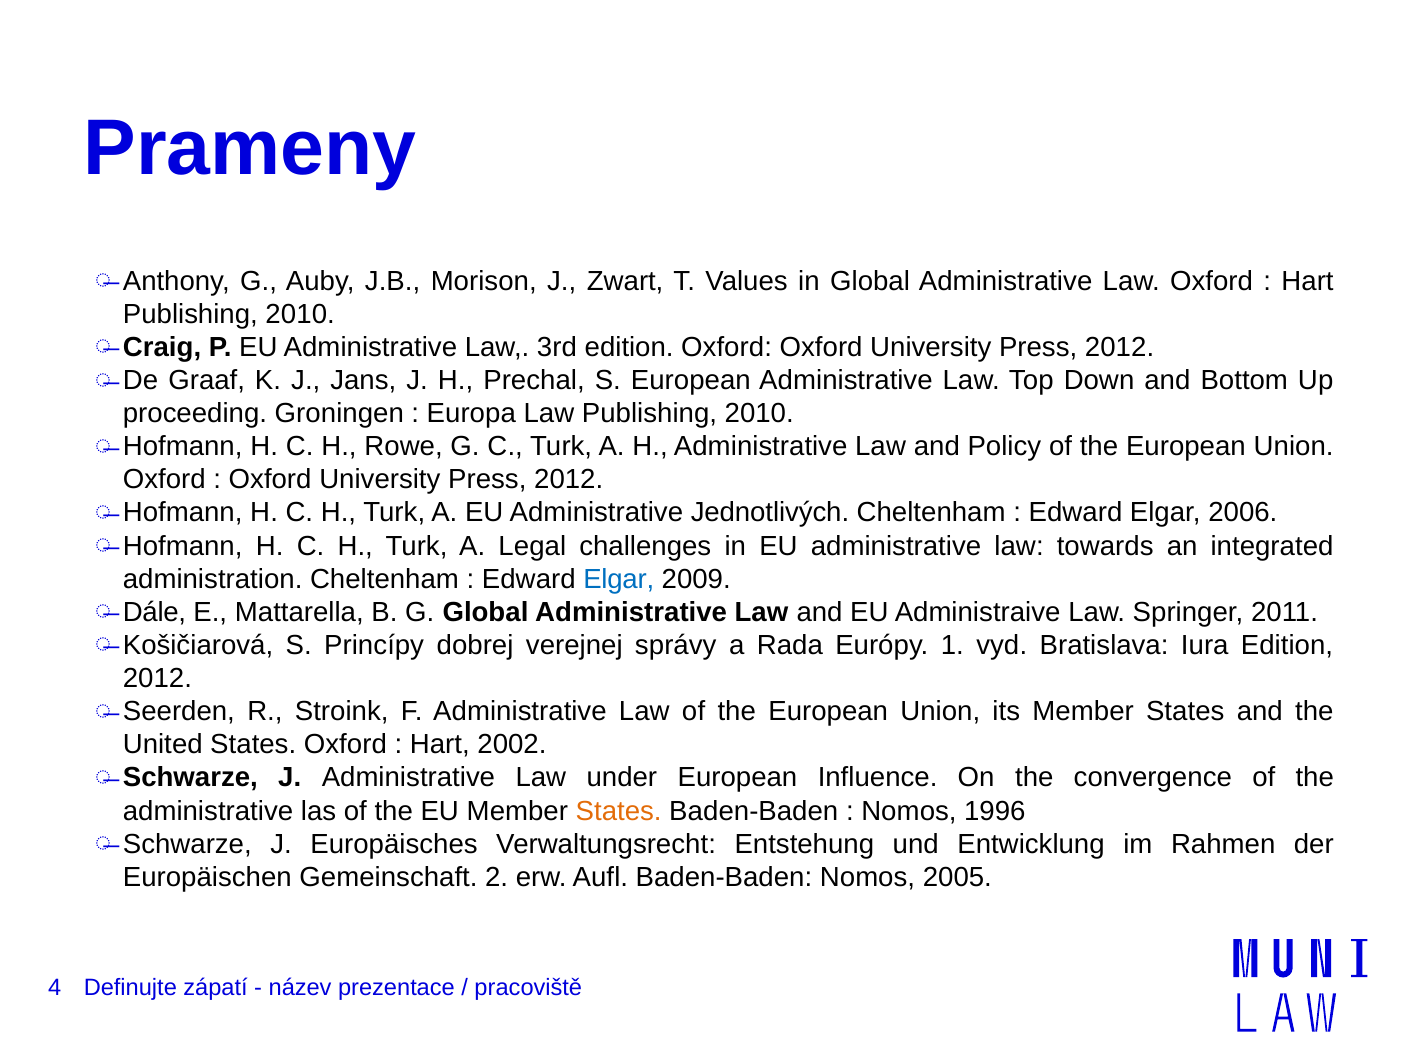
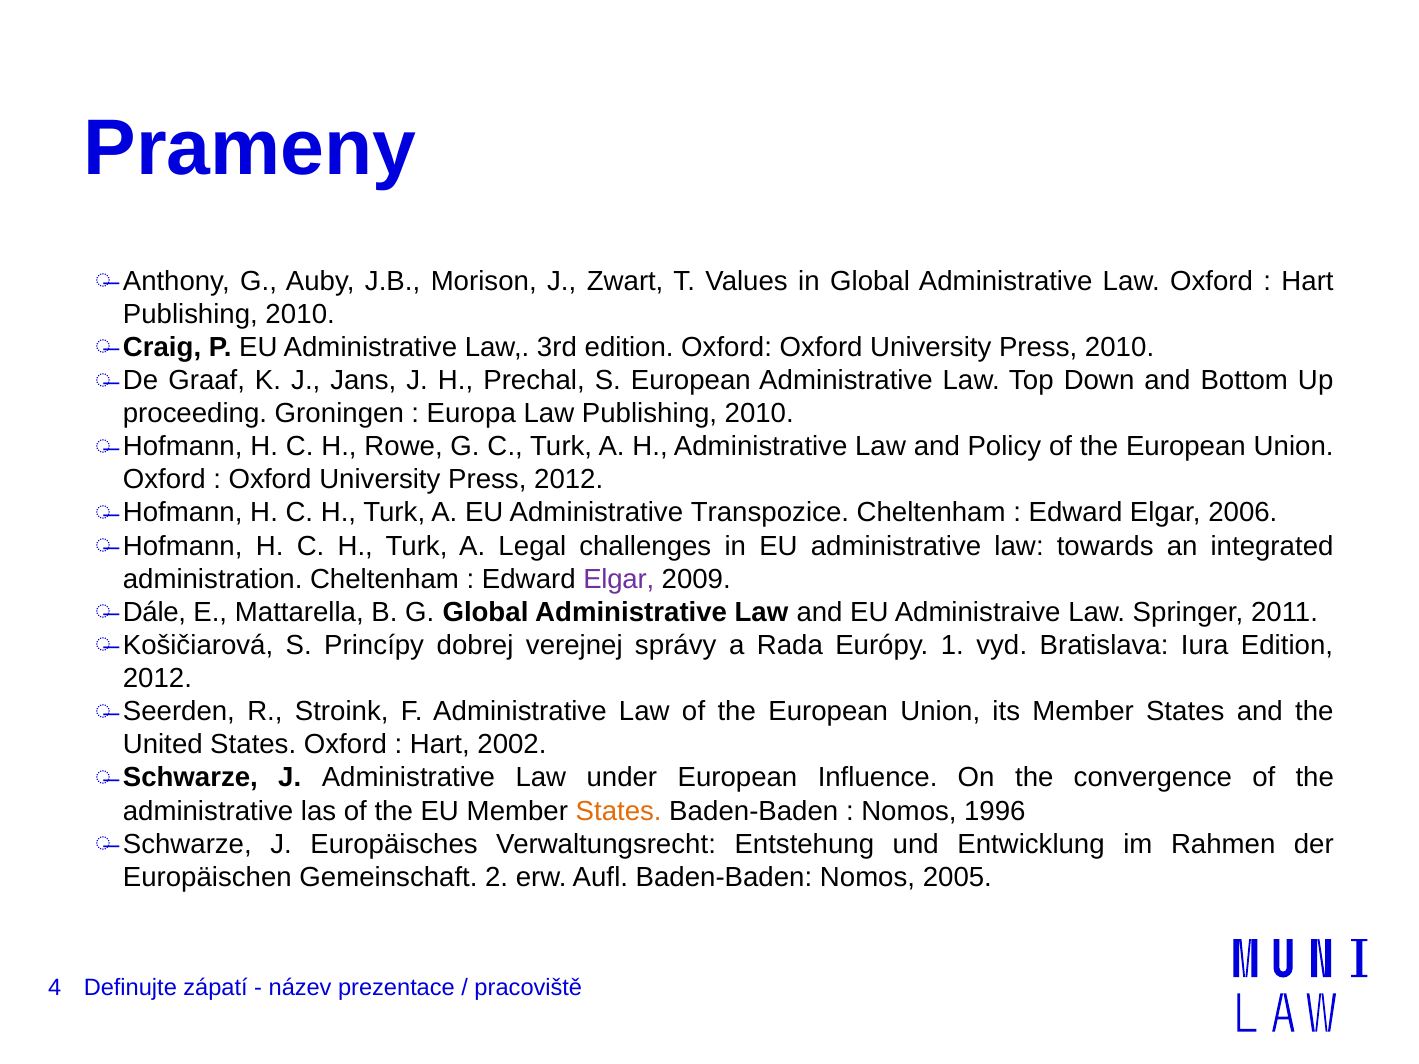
2012: 2012 -> 2010 (1120, 347)
Jednotlivých: Jednotlivých -> Transpozice (770, 513)
Elgar colour: blue -> purple (619, 579)
